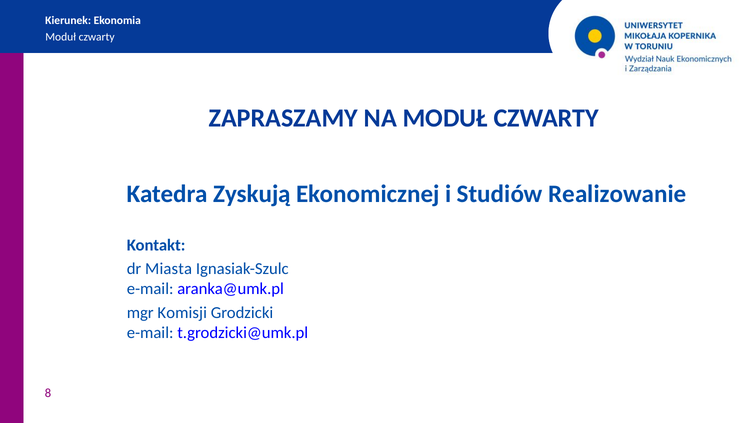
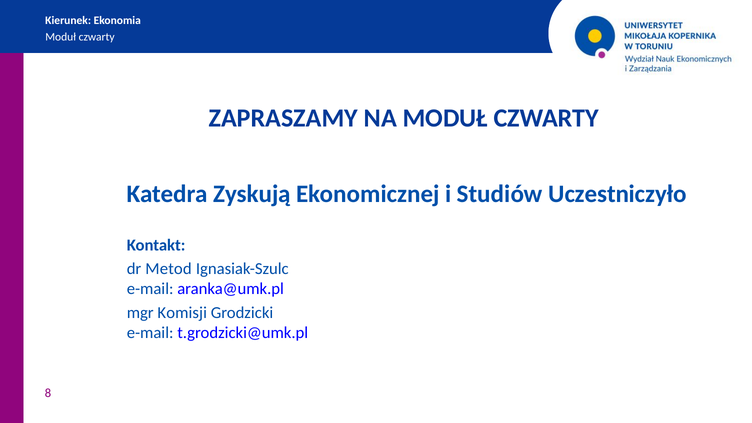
Realizowanie: Realizowanie -> Uczestniczyło (618, 194)
Miasta: Miasta -> Metod (169, 269)
